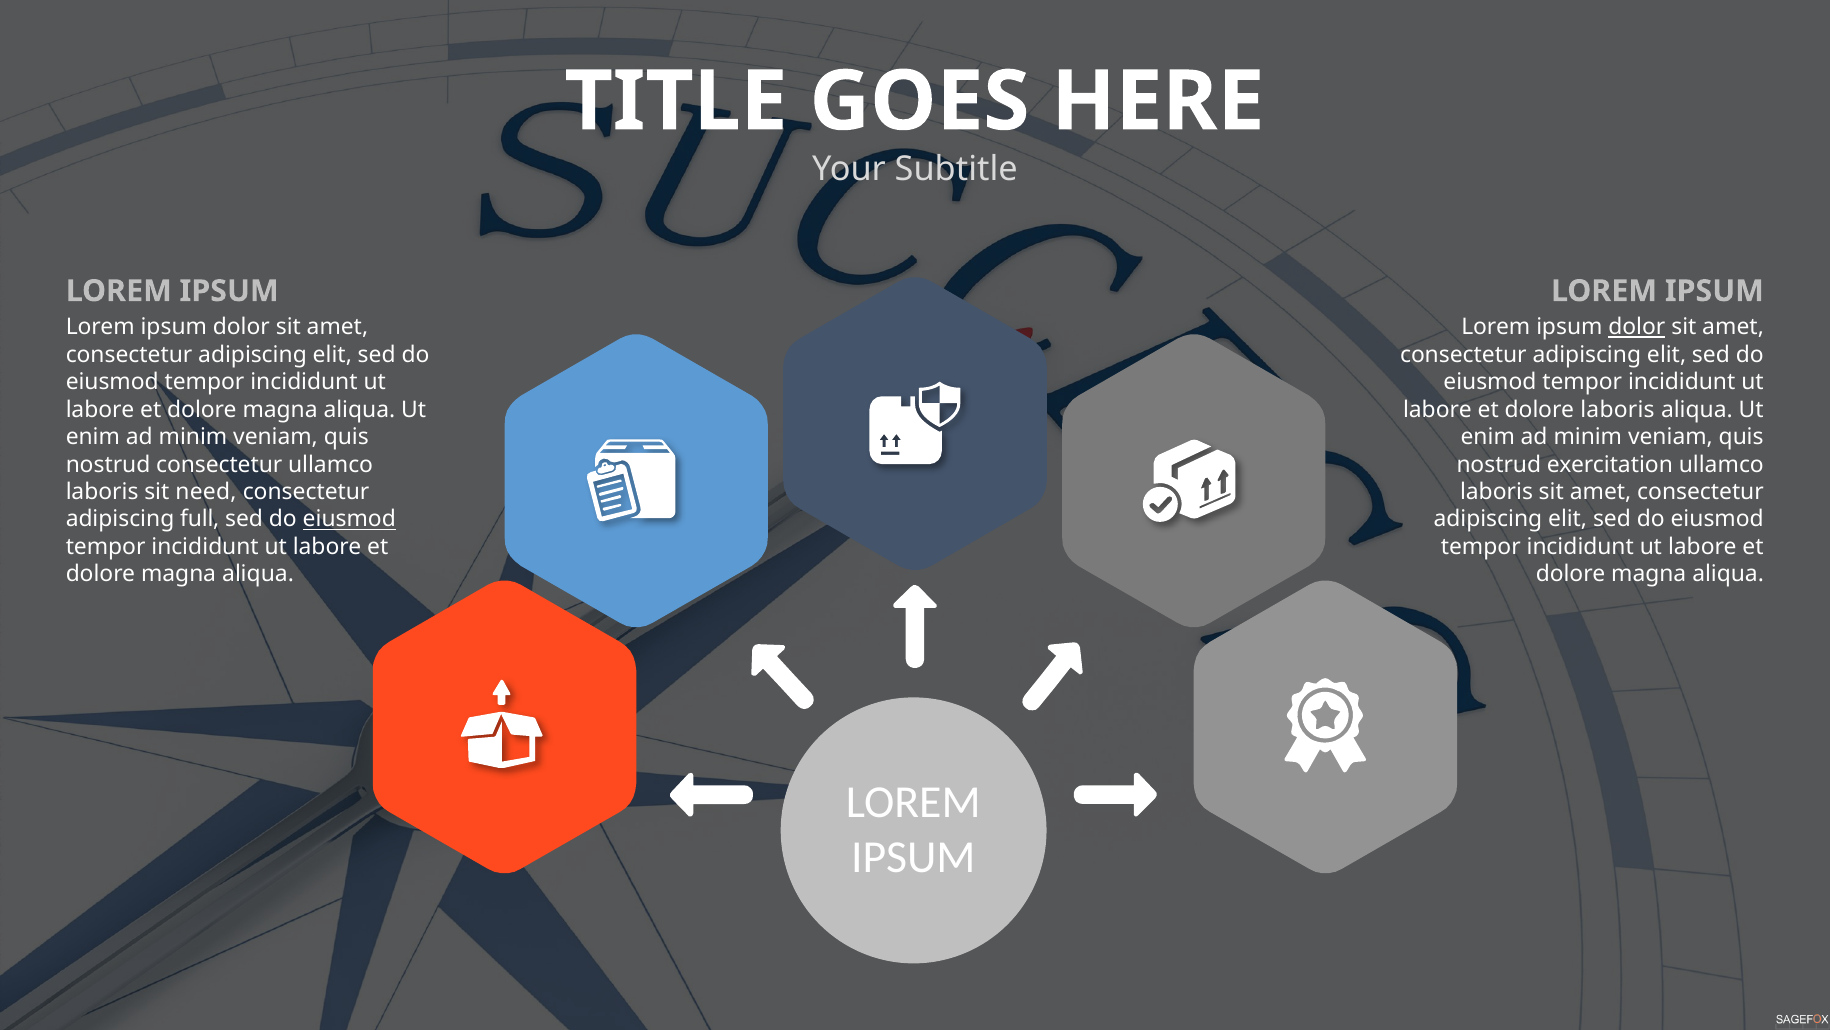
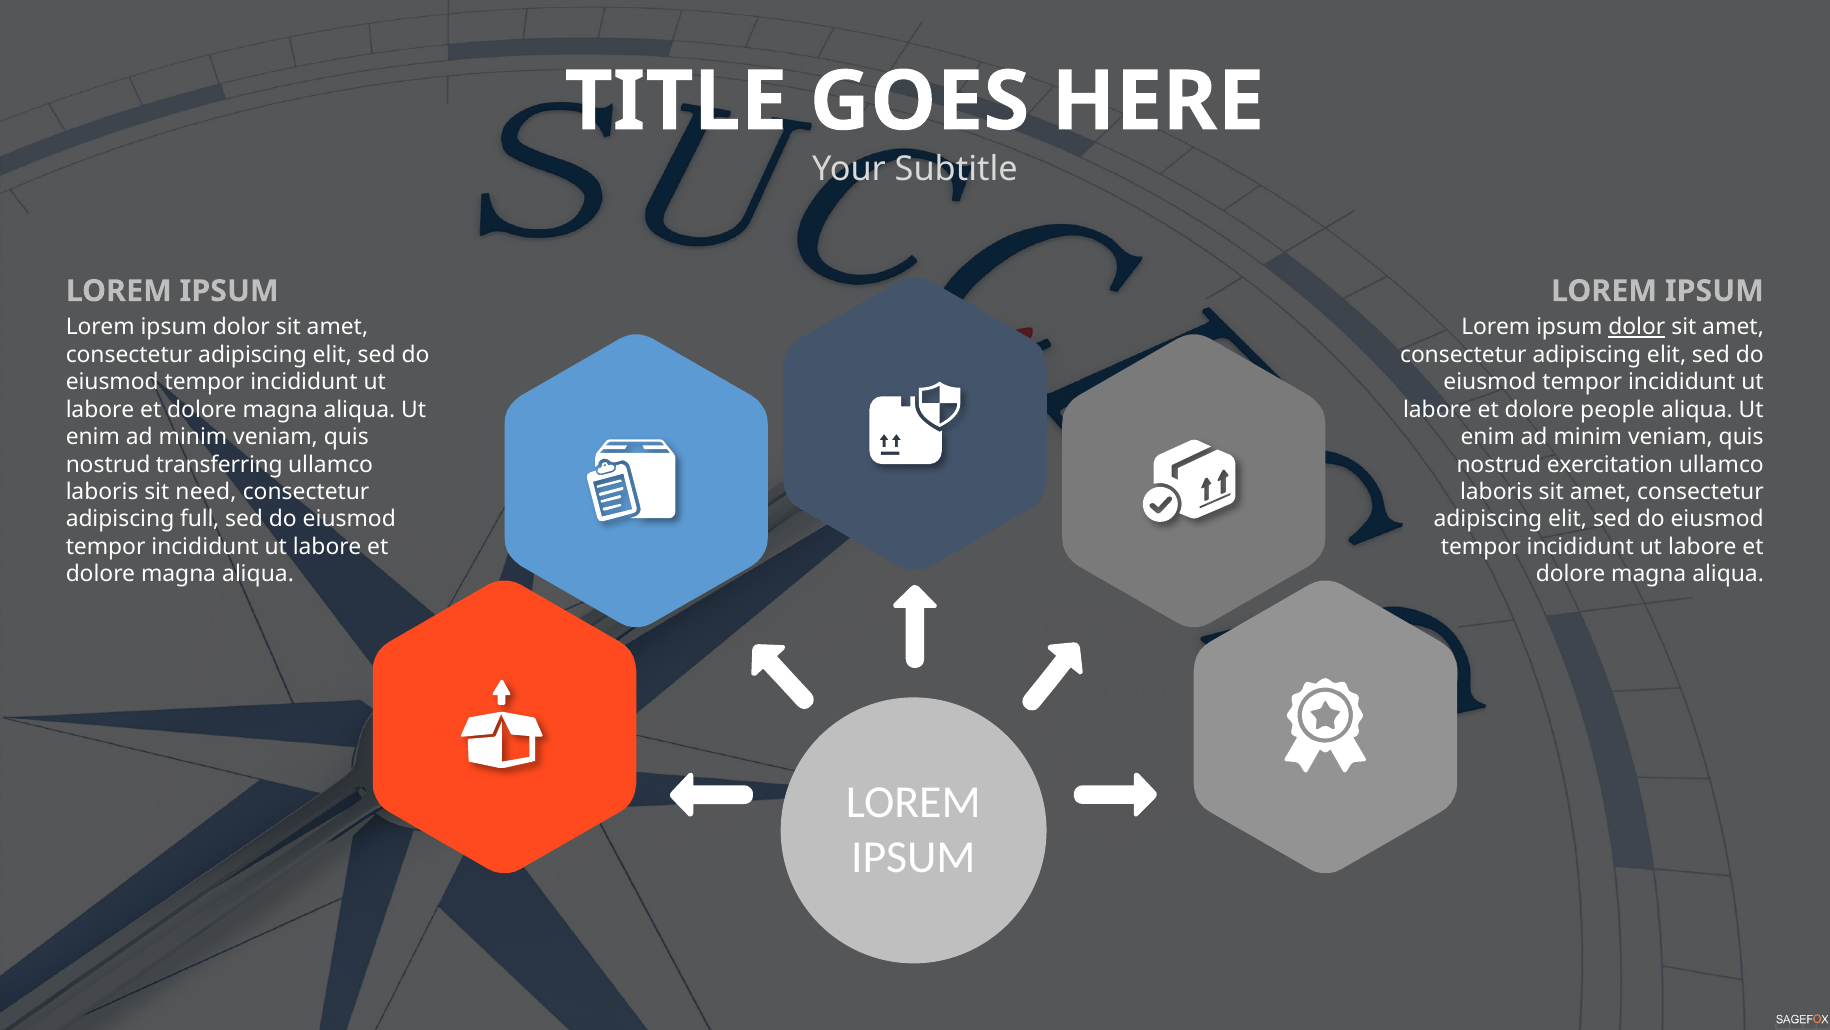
dolore laboris: laboris -> people (1617, 409)
nostrud consectetur: consectetur -> transferring (219, 464)
eiusmod underline: present -> none (349, 519)
